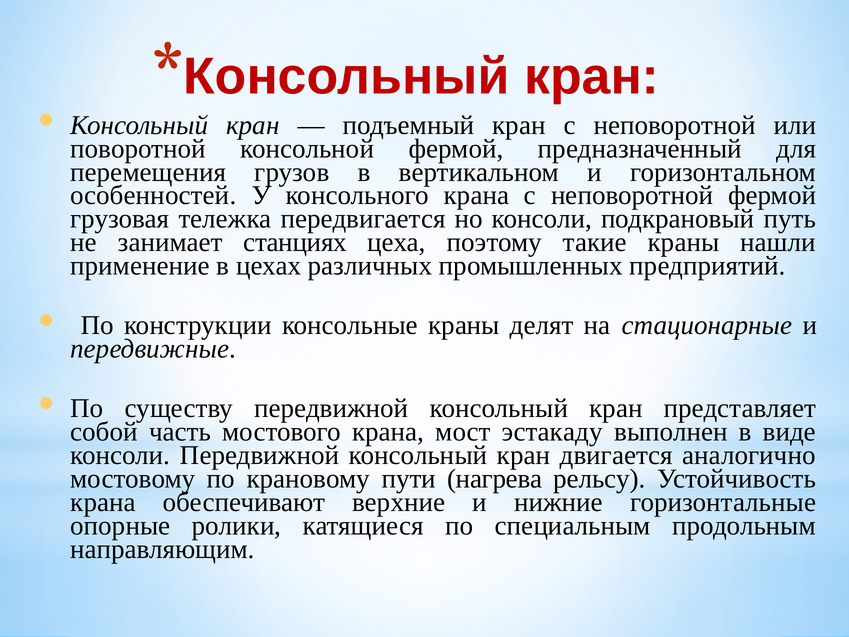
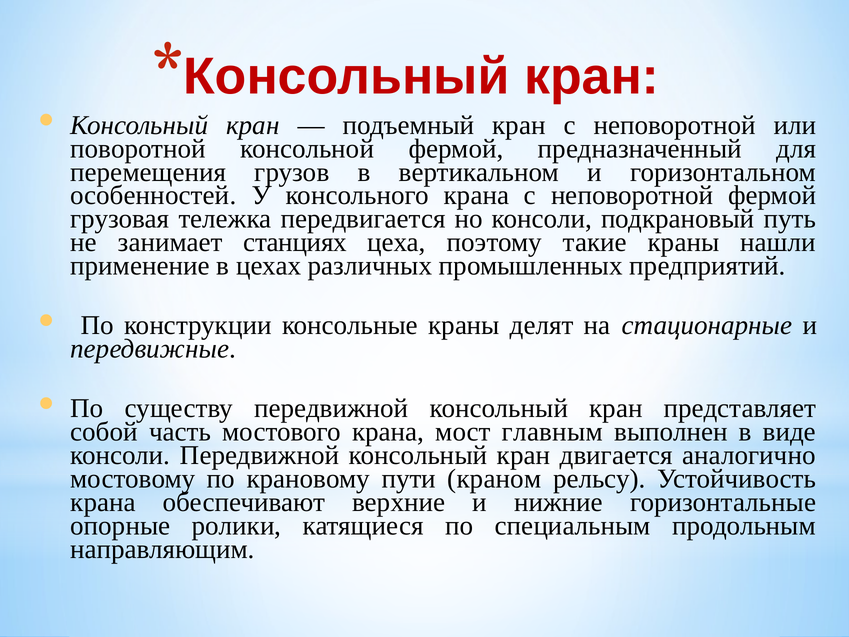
эстакаду: эстакаду -> главным (552, 432)
нагрева: нагрева -> краном (494, 479)
